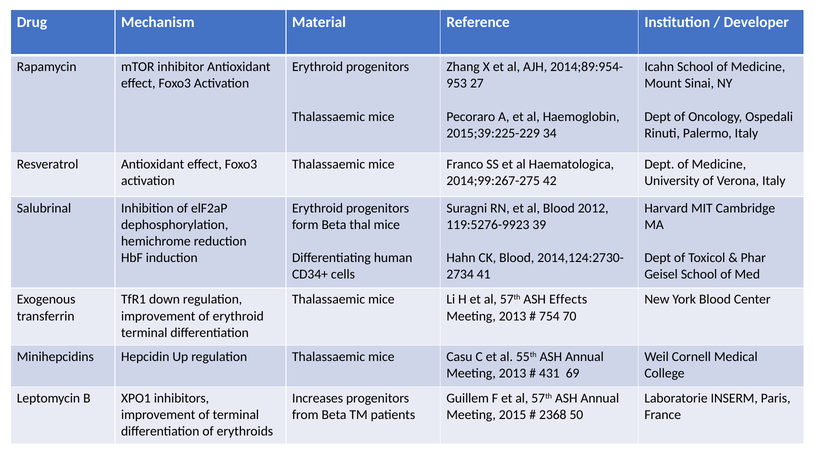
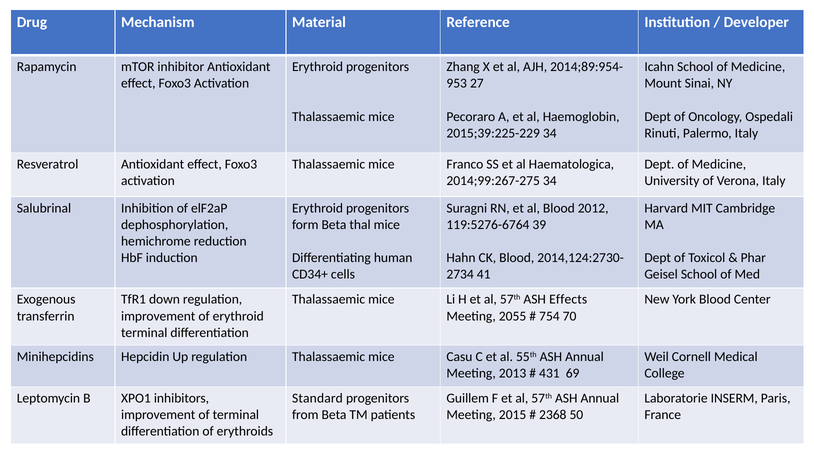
2014;99:267-275 42: 42 -> 34 (550, 181)
119:5276-9923: 119:5276-9923 -> 119:5276-6764 (488, 225)
2013: 2013 -> 2055 (513, 316)
Increases: Increases -> Standard (317, 398)
